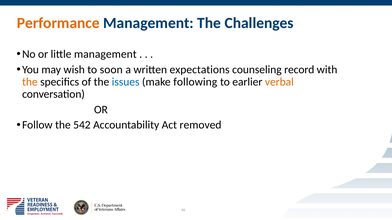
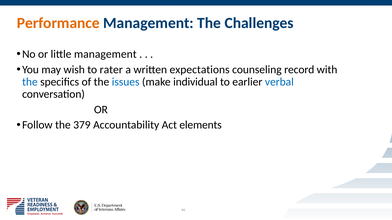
soon: soon -> rater (111, 70)
the colour: orange -> blue (30, 82)
following: following -> individual (195, 82)
verbal colour: orange -> blue (279, 82)
542: 542 -> 379 (82, 125)
removed: removed -> elements (201, 125)
